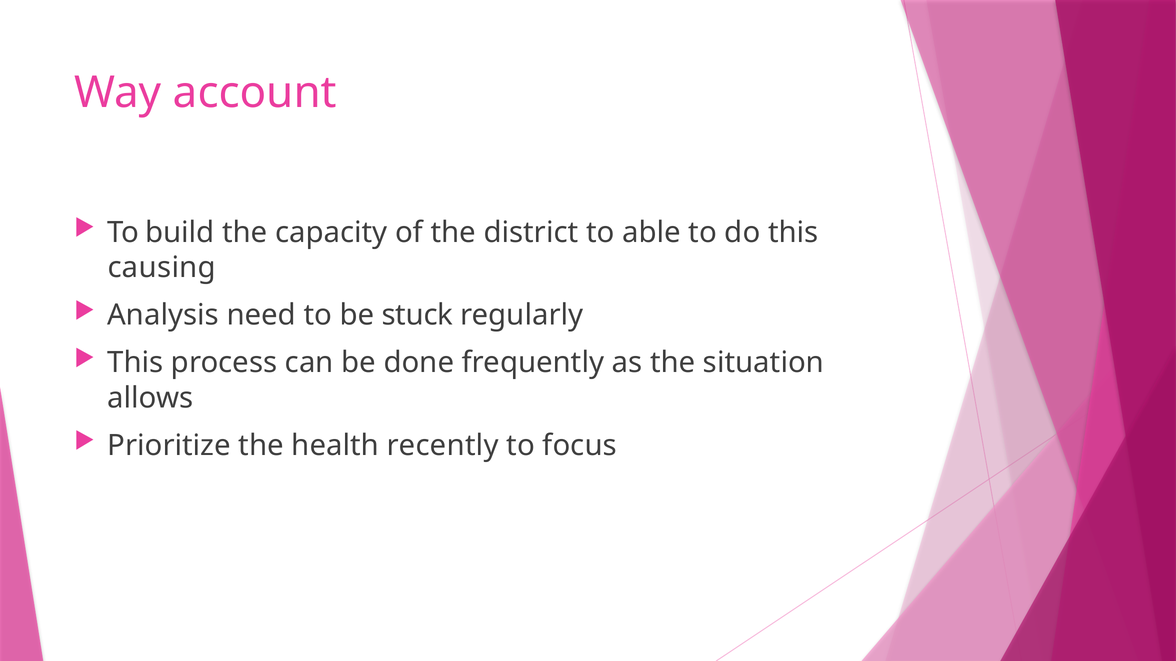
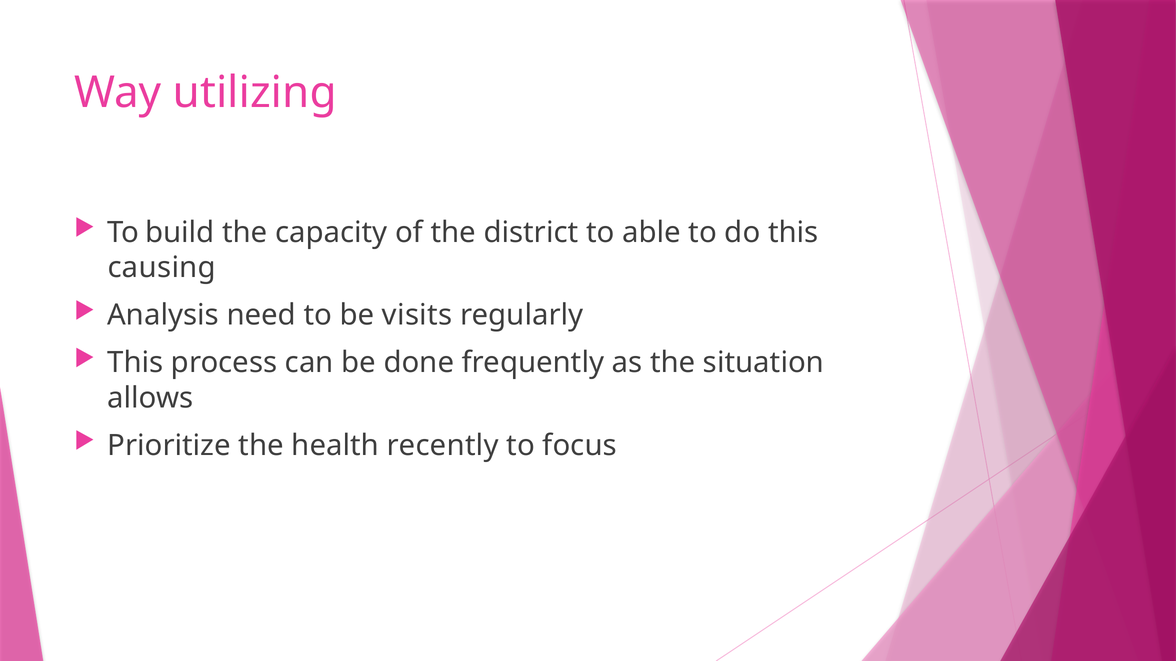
account: account -> utilizing (255, 93)
stuck: stuck -> visits (417, 315)
